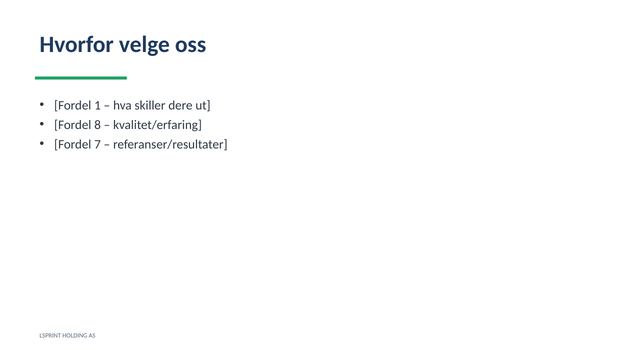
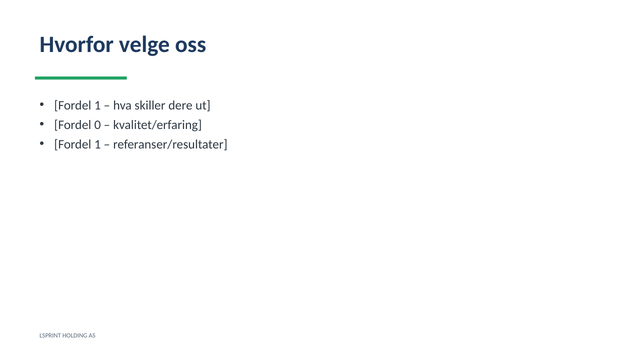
8: 8 -> 0 (98, 125)
7: 7 -> 1 (98, 144)
